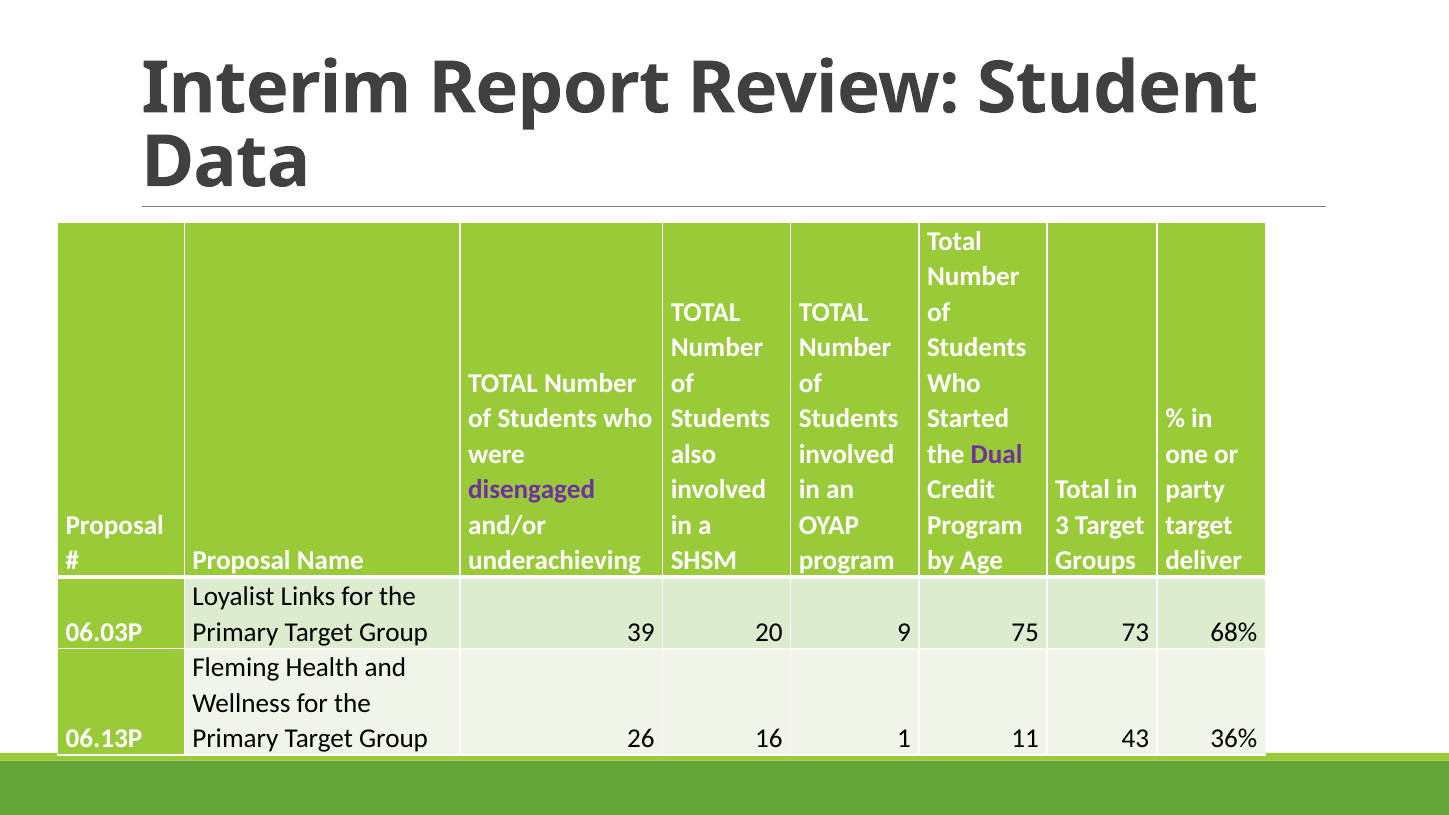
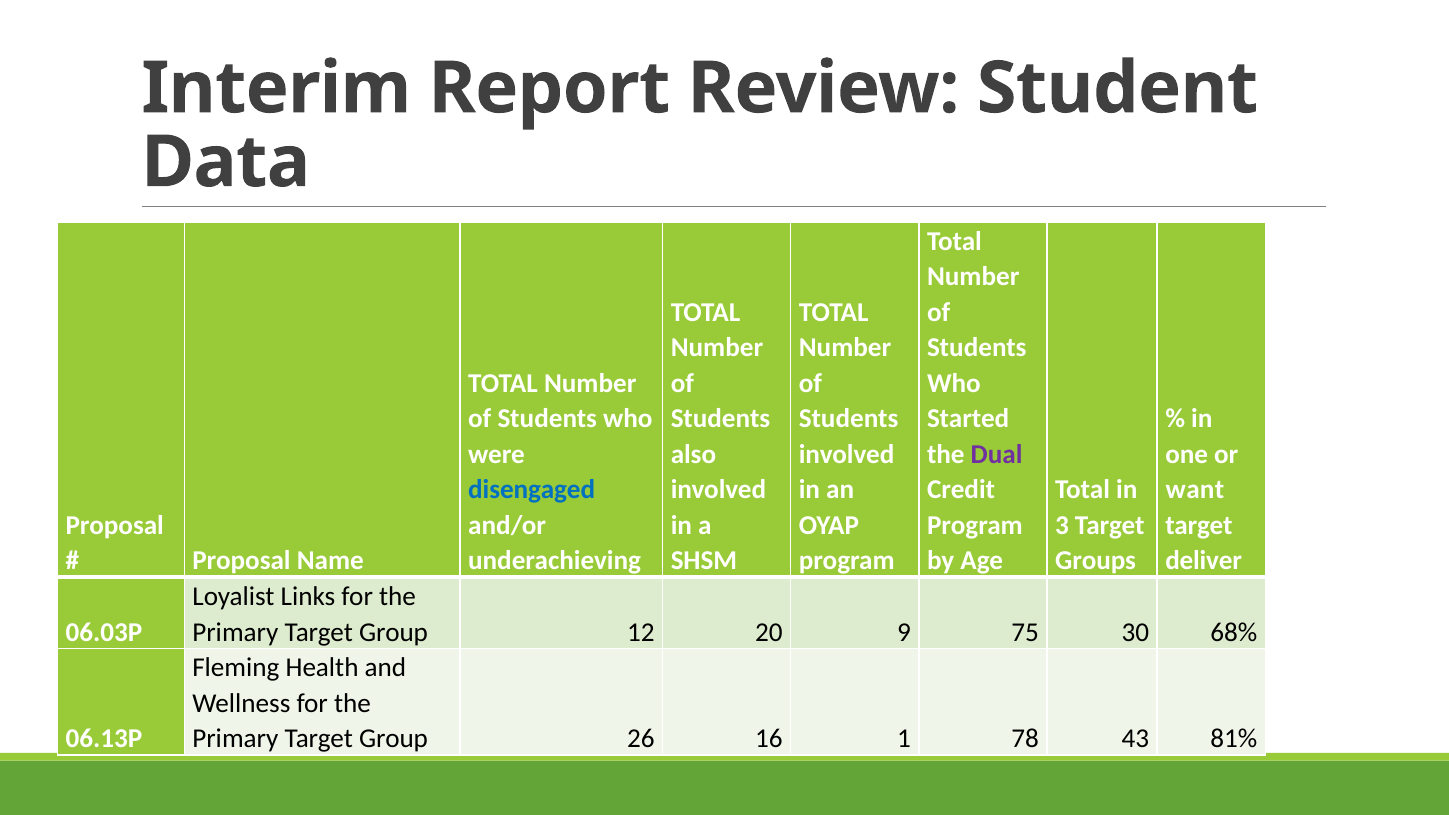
disengaged colour: purple -> blue (532, 490)
party: party -> want (1195, 490)
39: 39 -> 12 (641, 632)
73: 73 -> 30 (1135, 632)
11: 11 -> 78 (1025, 739)
36%: 36% -> 81% (1234, 739)
